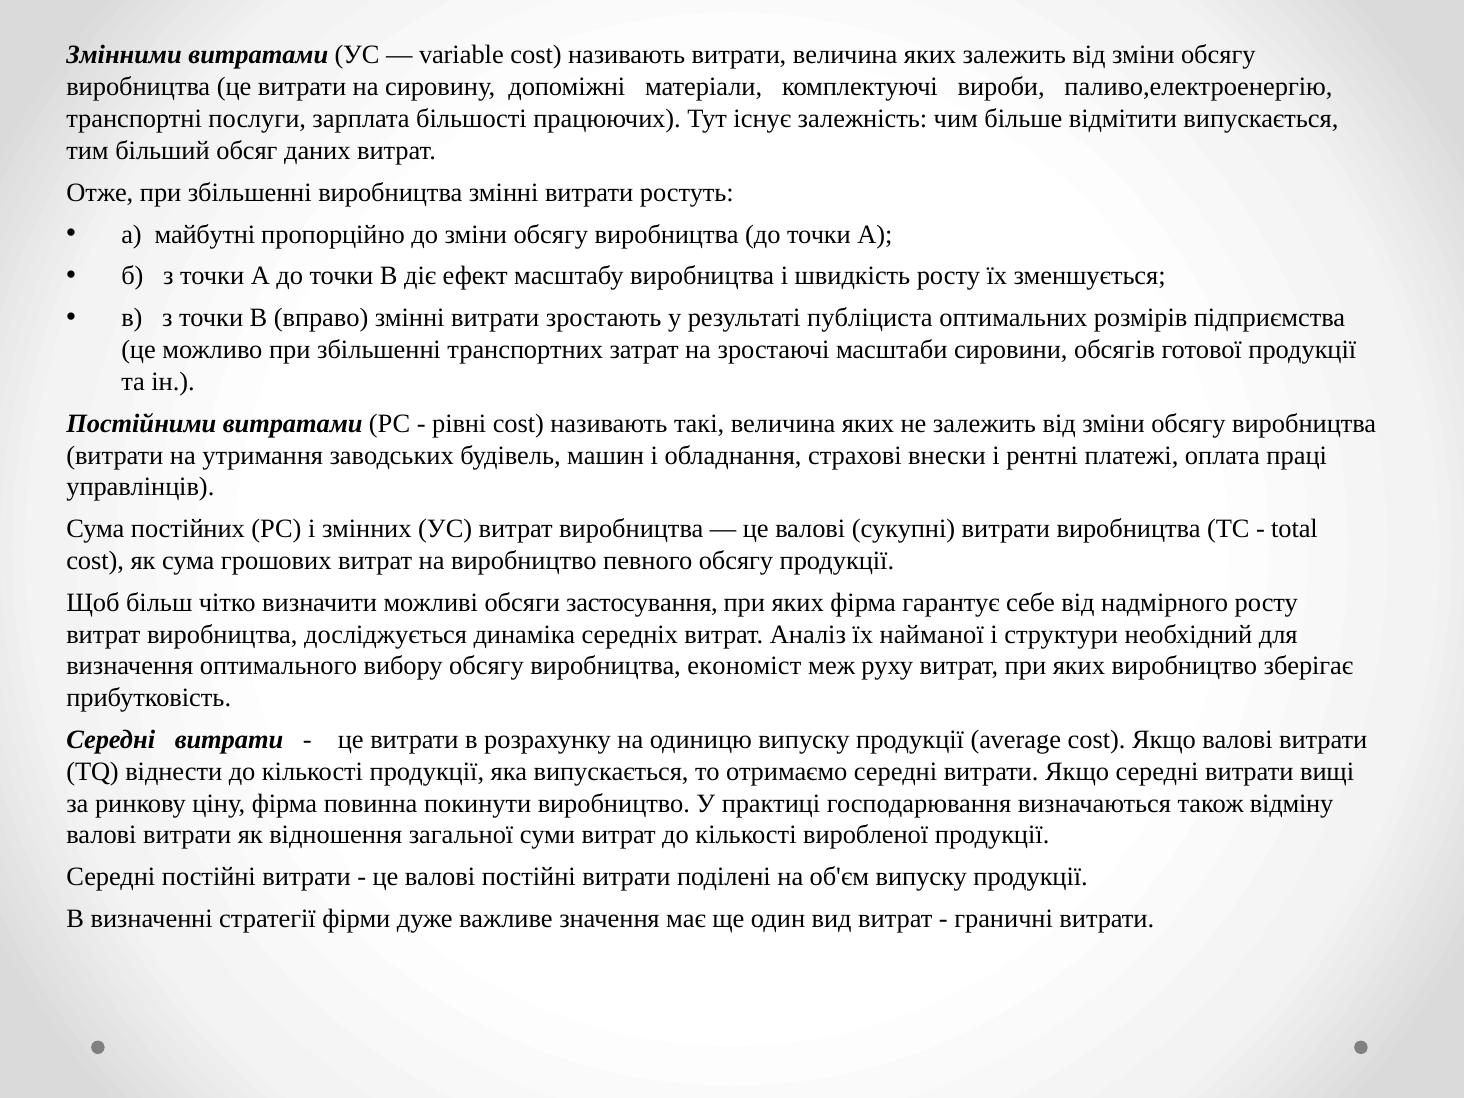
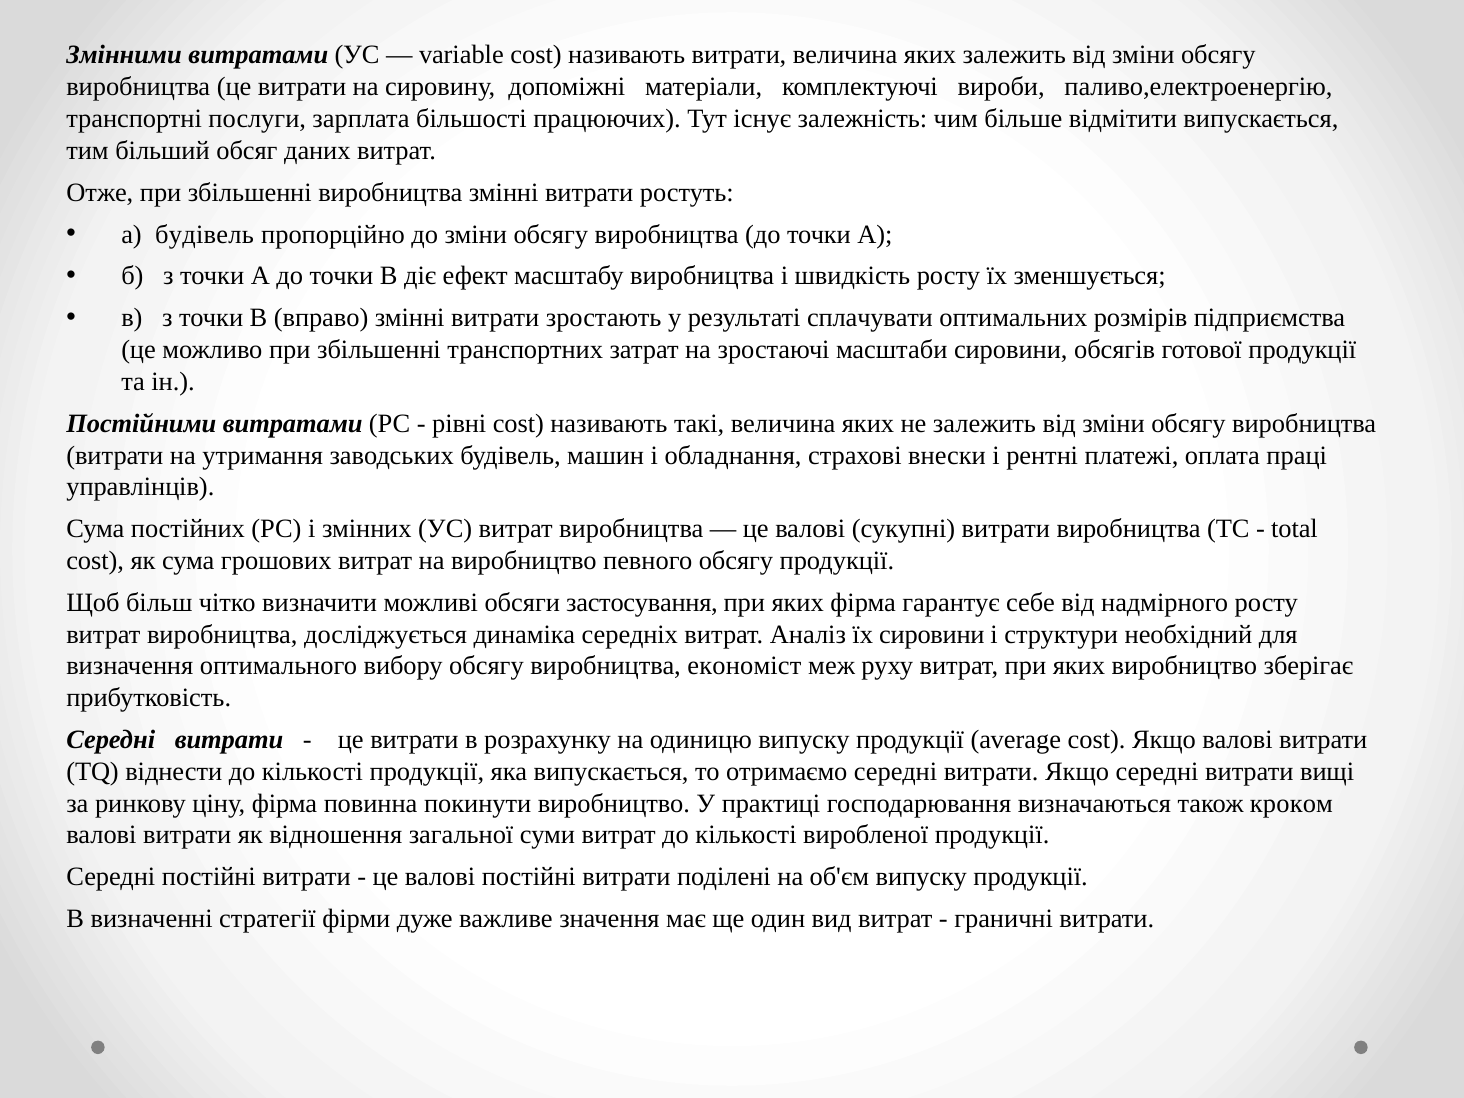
а майбутні: майбутні -> будівель (205, 234)
публіциста: публіциста -> сплачувати (870, 318)
їх найманої: найманої -> сировини (932, 634)
відміну: відміну -> кроком (1291, 803)
